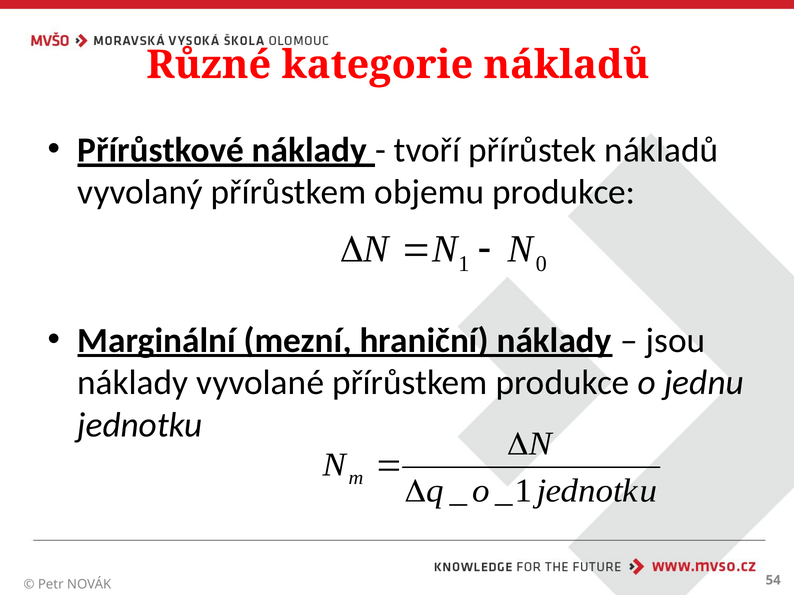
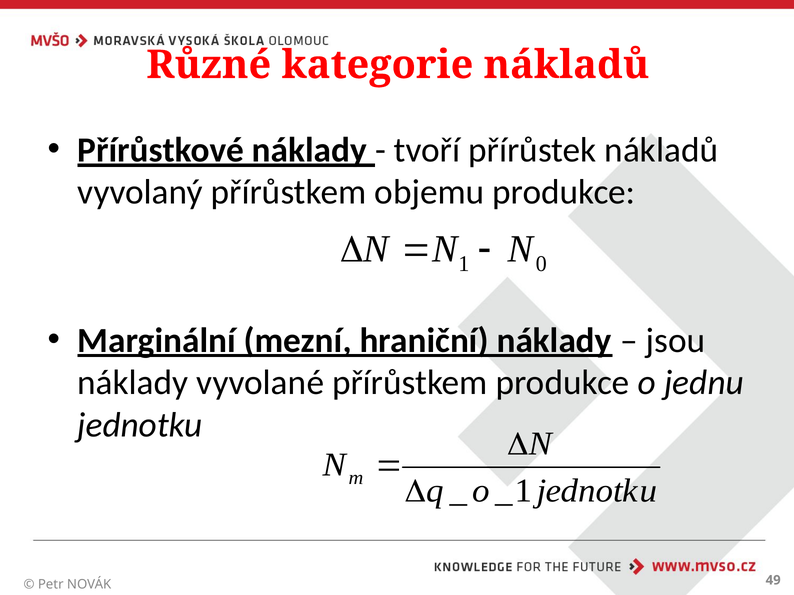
54: 54 -> 49 (773, 581)
